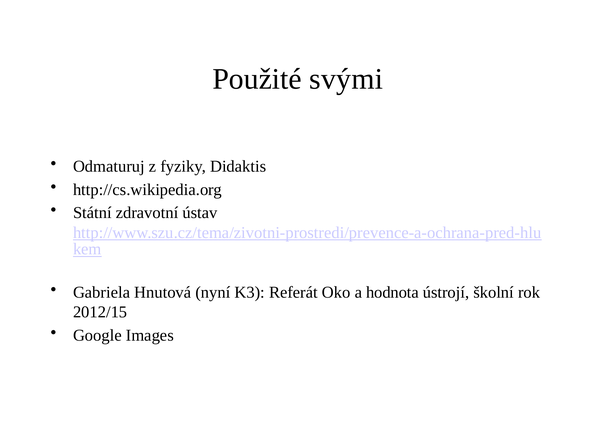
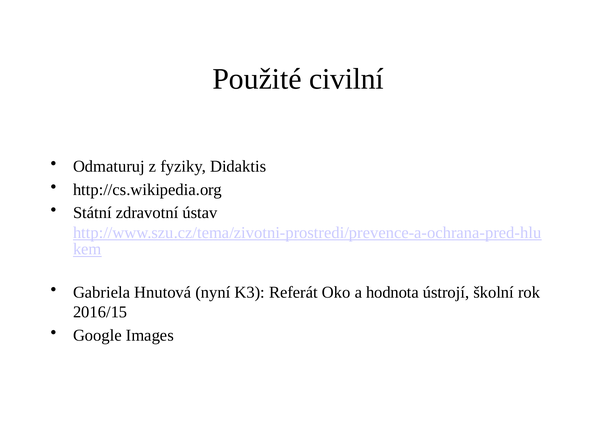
svými: svými -> civilní (346, 79)
2012/15: 2012/15 -> 2016/15 (100, 312)
